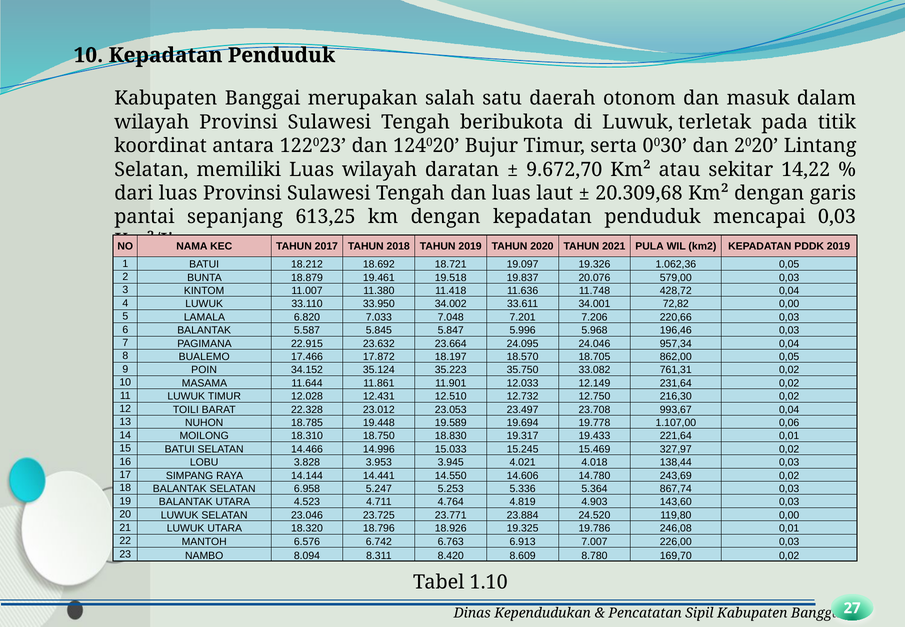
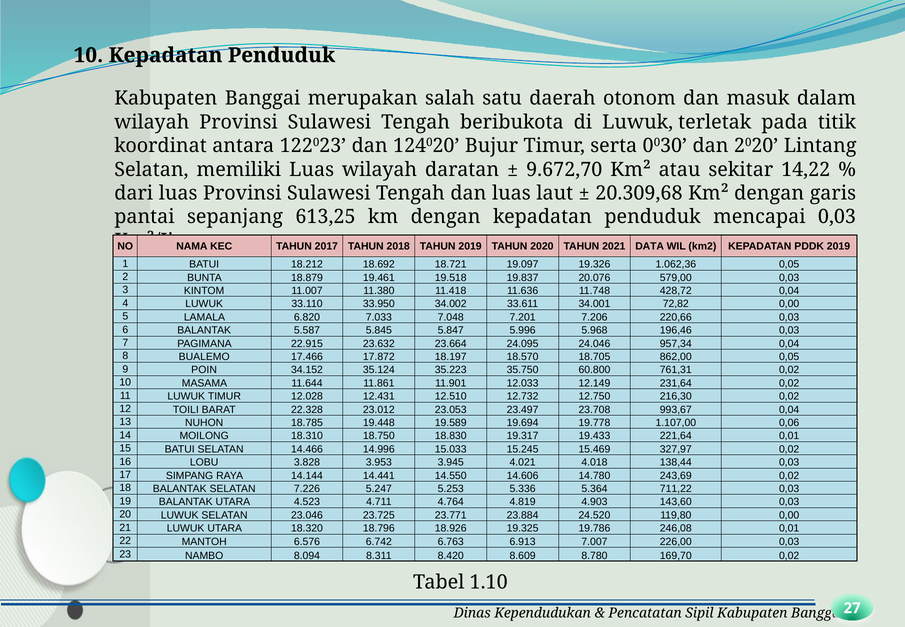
PULA: PULA -> DATA (650, 246)
33.082: 33.082 -> 60.800 (594, 370)
6.958: 6.958 -> 7.226 (307, 488)
867,74: 867,74 -> 711,22 (676, 488)
